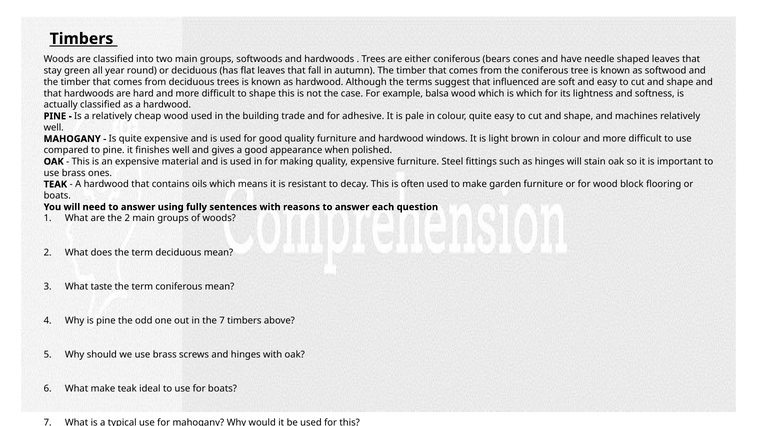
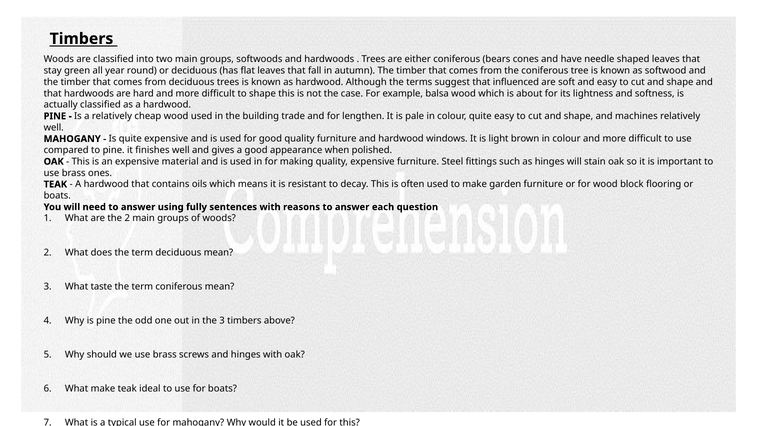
is which: which -> about (529, 93)
adhesive: adhesive -> lengthen (363, 116)
the 7: 7 -> 3 (222, 320)
